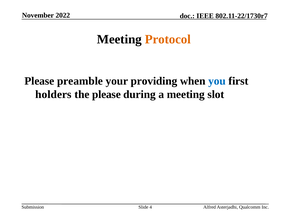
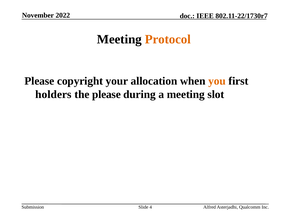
preamble: preamble -> copyright (80, 81)
providing: providing -> allocation (154, 81)
you colour: blue -> orange (217, 81)
